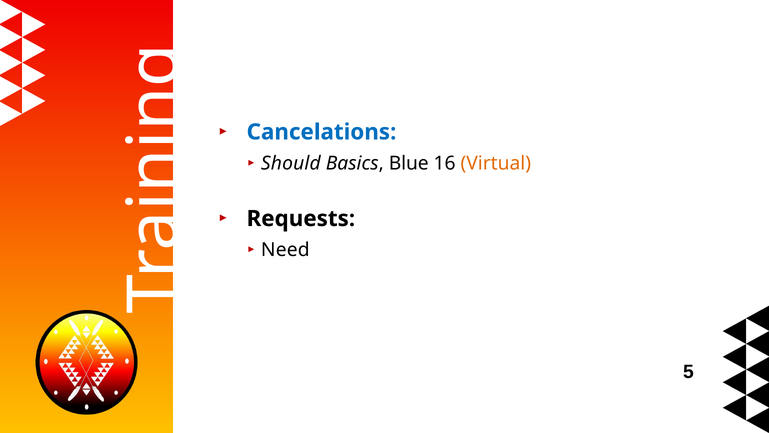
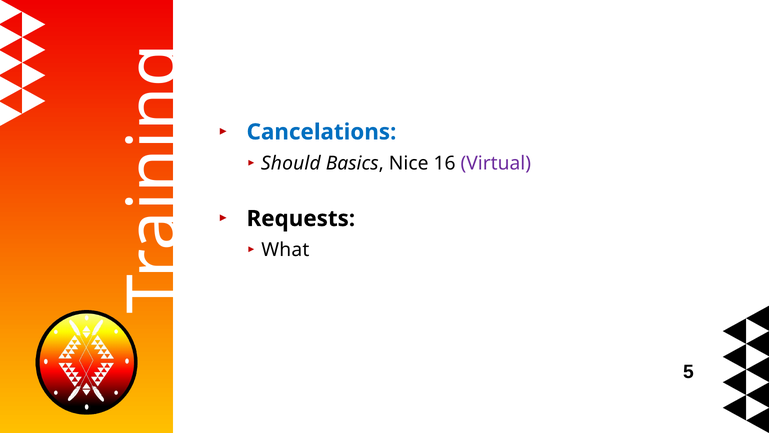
Blue: Blue -> Nice (409, 163)
Virtual colour: orange -> purple (496, 163)
Need: Need -> What (285, 250)
